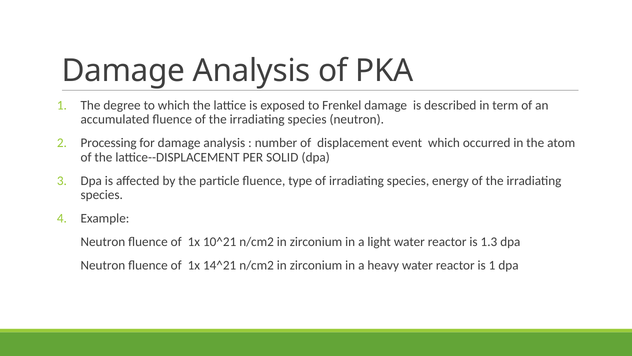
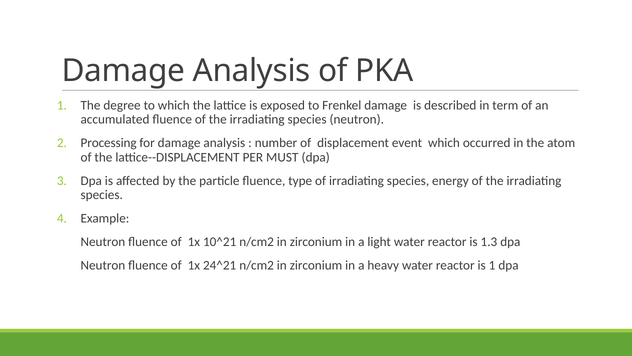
SOLID: SOLID -> MUST (282, 157)
14^21: 14^21 -> 24^21 (220, 265)
